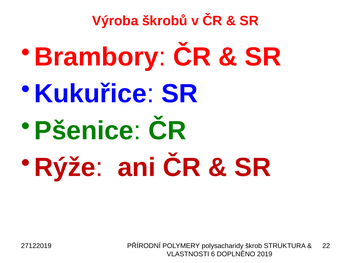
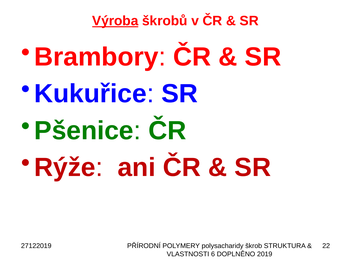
Výroba underline: none -> present (115, 21)
